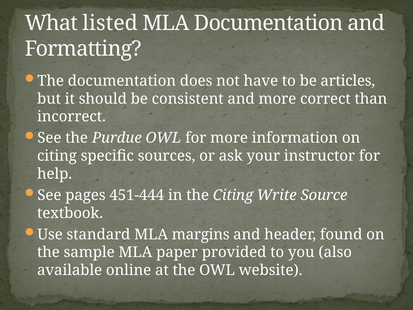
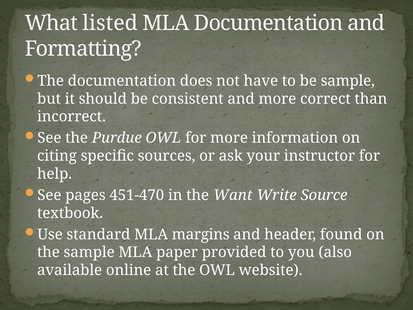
be articles: articles -> sample (348, 81)
451-444: 451-444 -> 451-470 (137, 195)
the Citing: Citing -> Want (233, 195)
